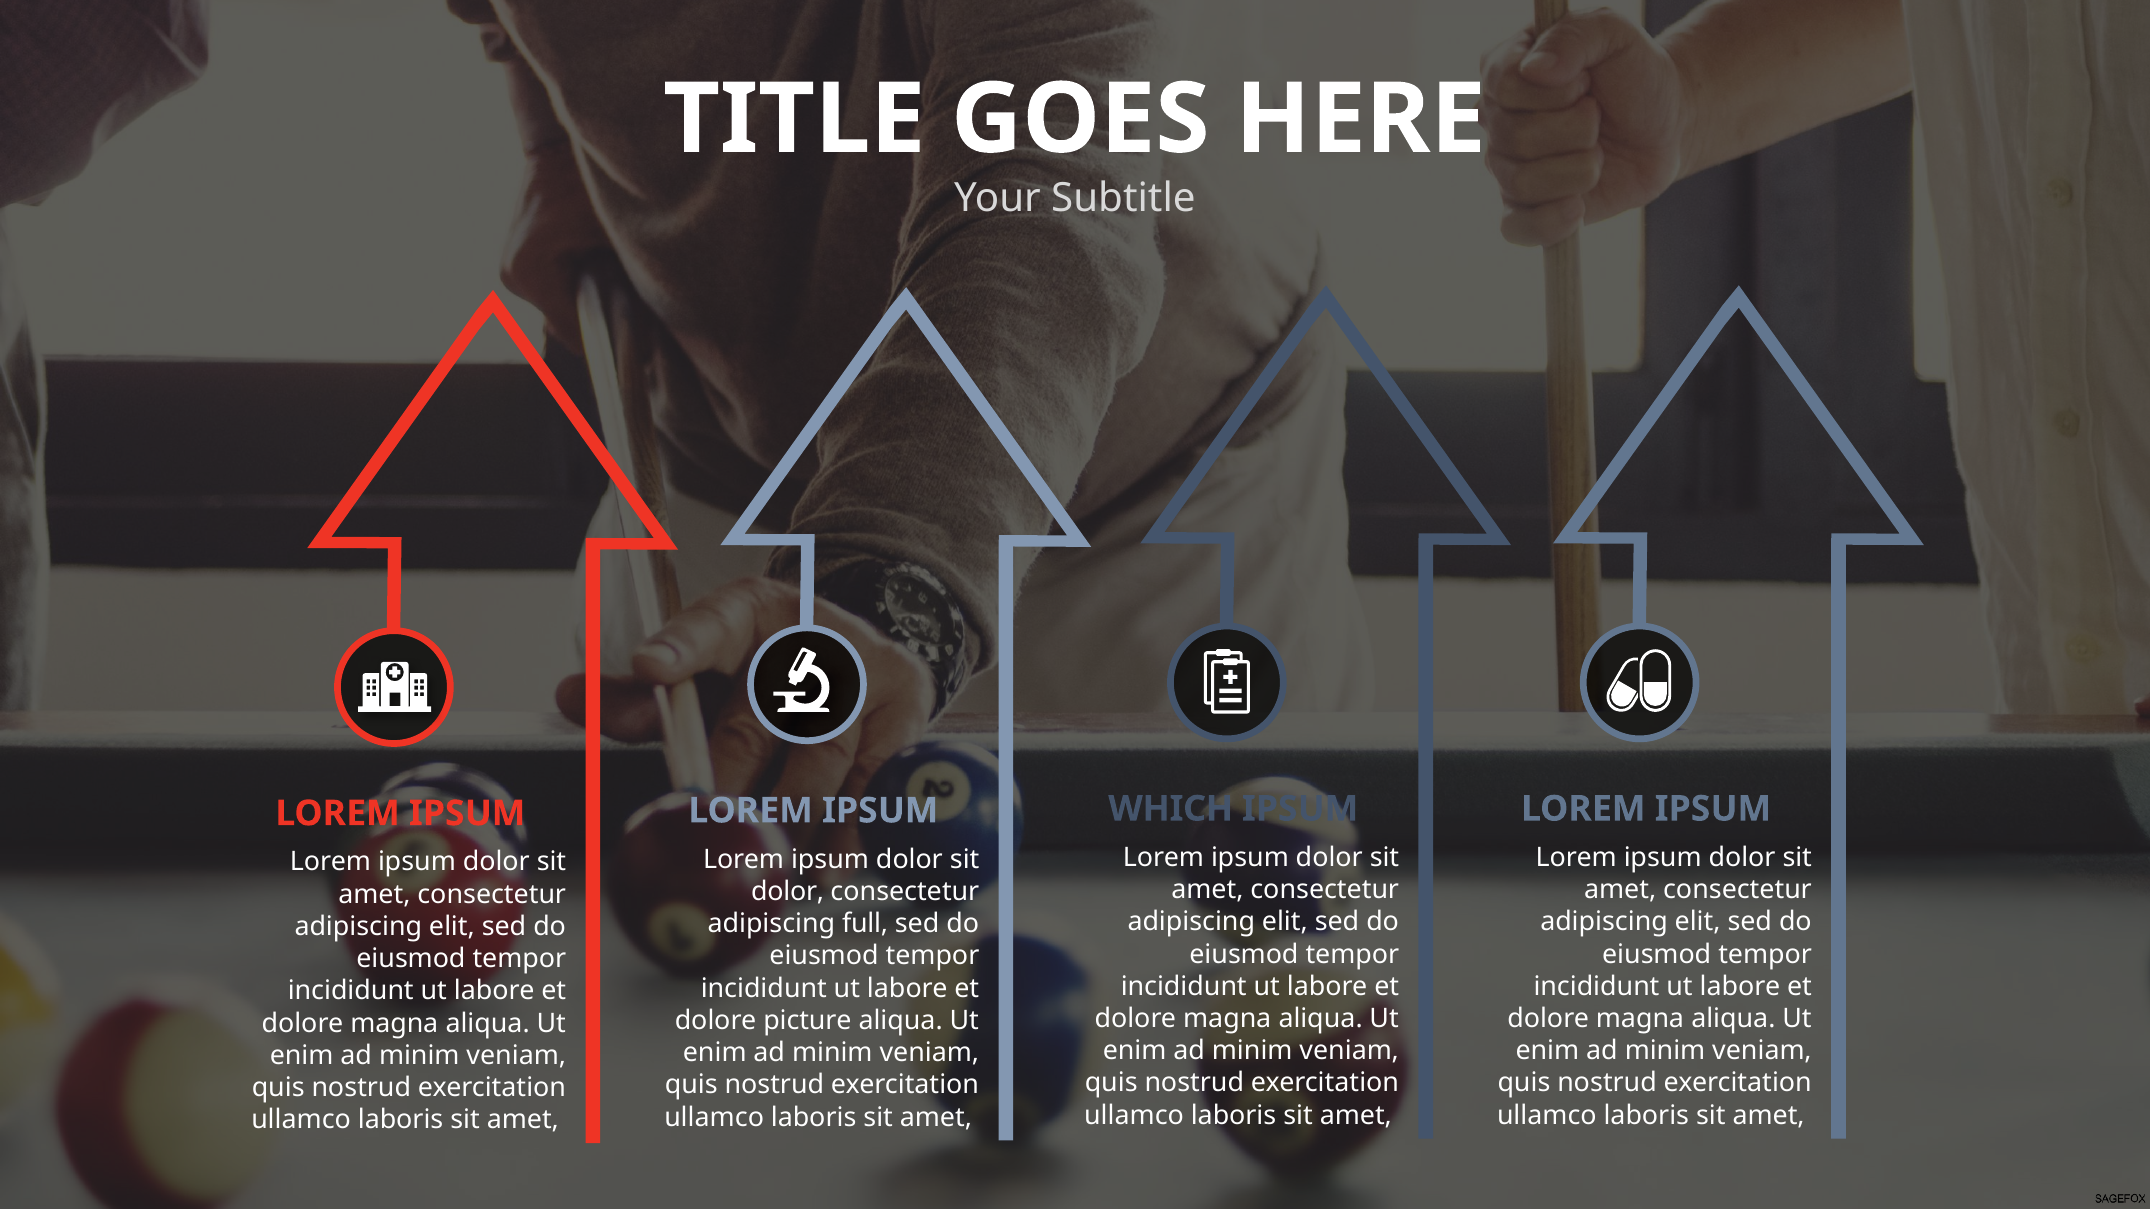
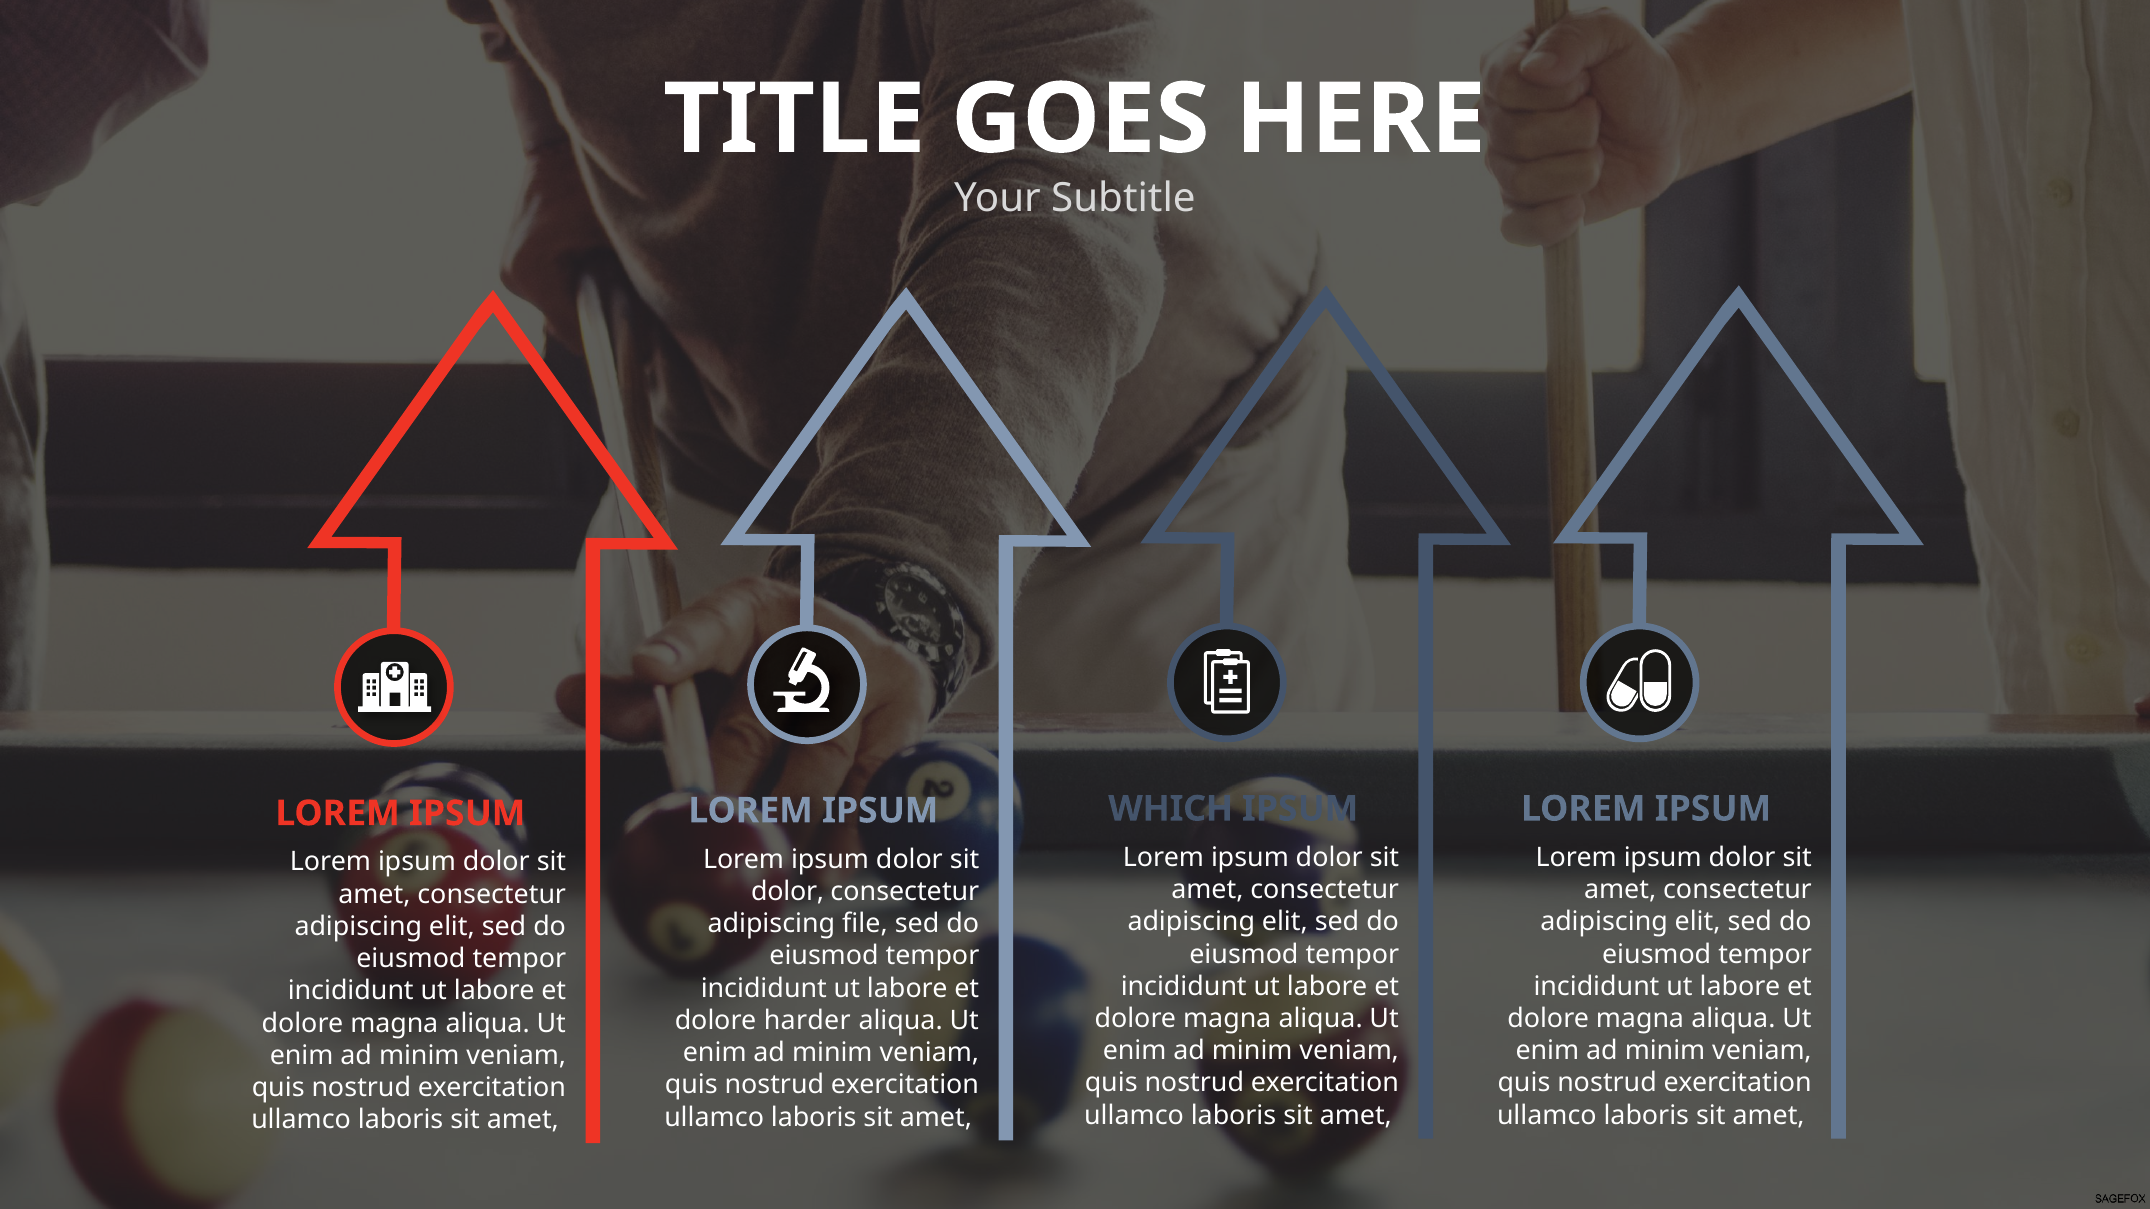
full: full -> file (865, 924)
picture: picture -> harder (807, 1021)
